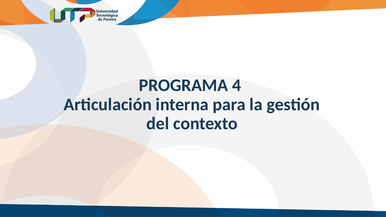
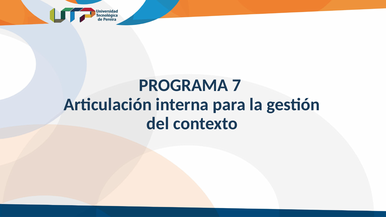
4: 4 -> 7 (237, 85)
